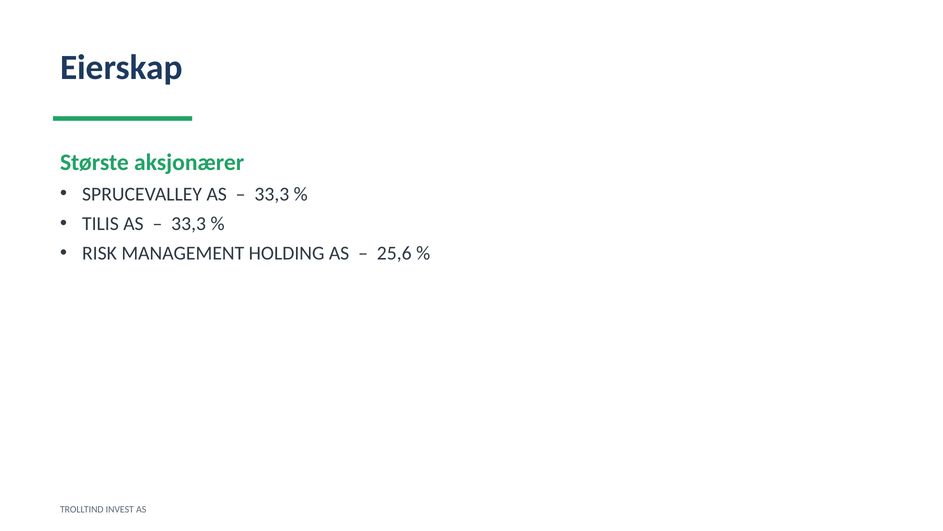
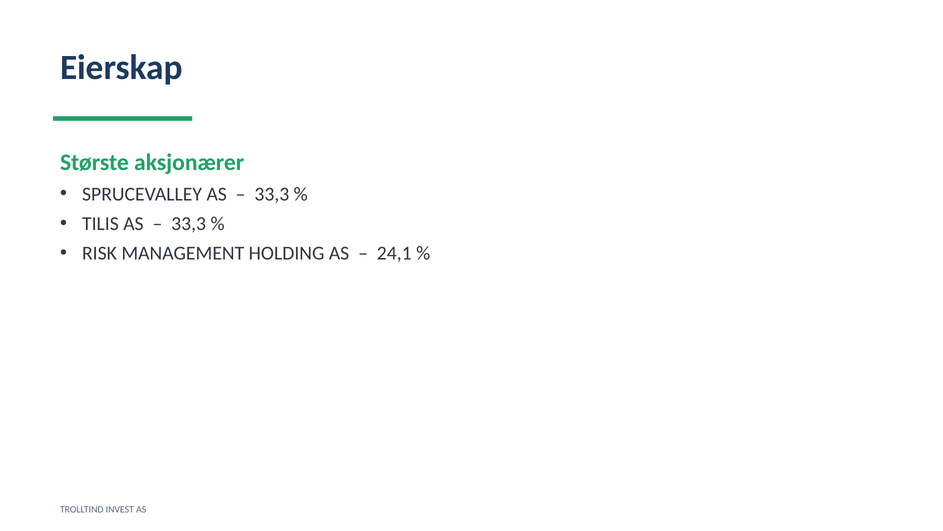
25,6: 25,6 -> 24,1 (394, 253)
